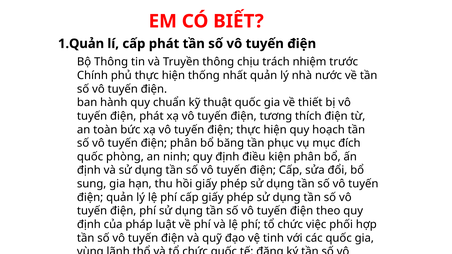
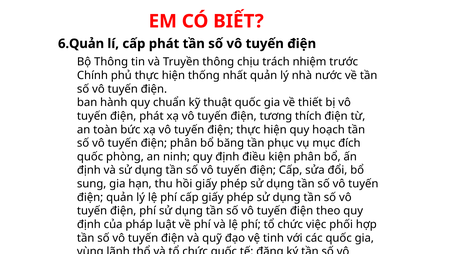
1.Quản: 1.Quản -> 6.Quản (81, 44)
